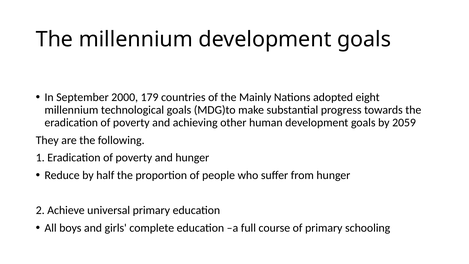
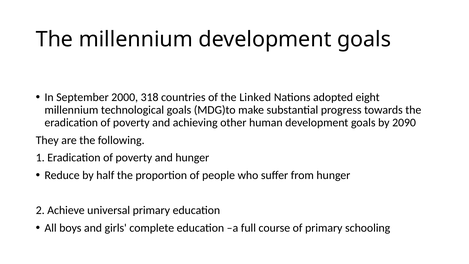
179: 179 -> 318 (150, 97)
Mainly: Mainly -> Linked (255, 97)
2059: 2059 -> 2090 (404, 123)
